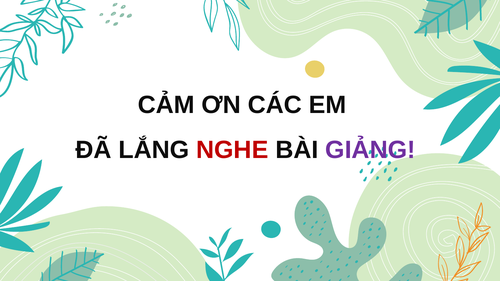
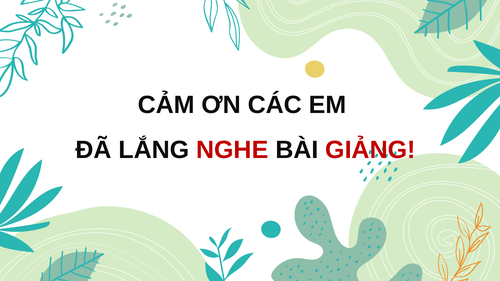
GIẢNG colour: purple -> red (370, 150)
